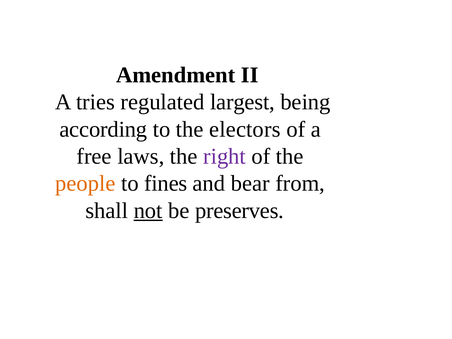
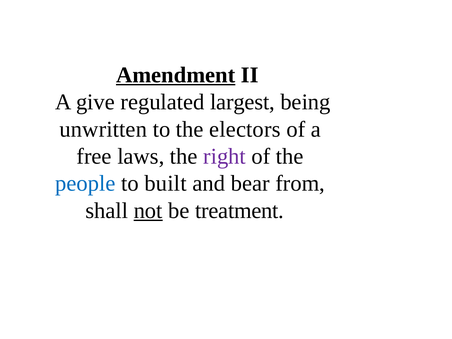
Amendment underline: none -> present (176, 75)
tries: tries -> give (95, 102)
according: according -> unwritten (103, 129)
people colour: orange -> blue (85, 184)
fines: fines -> built (166, 184)
preserves: preserves -> treatment (240, 211)
